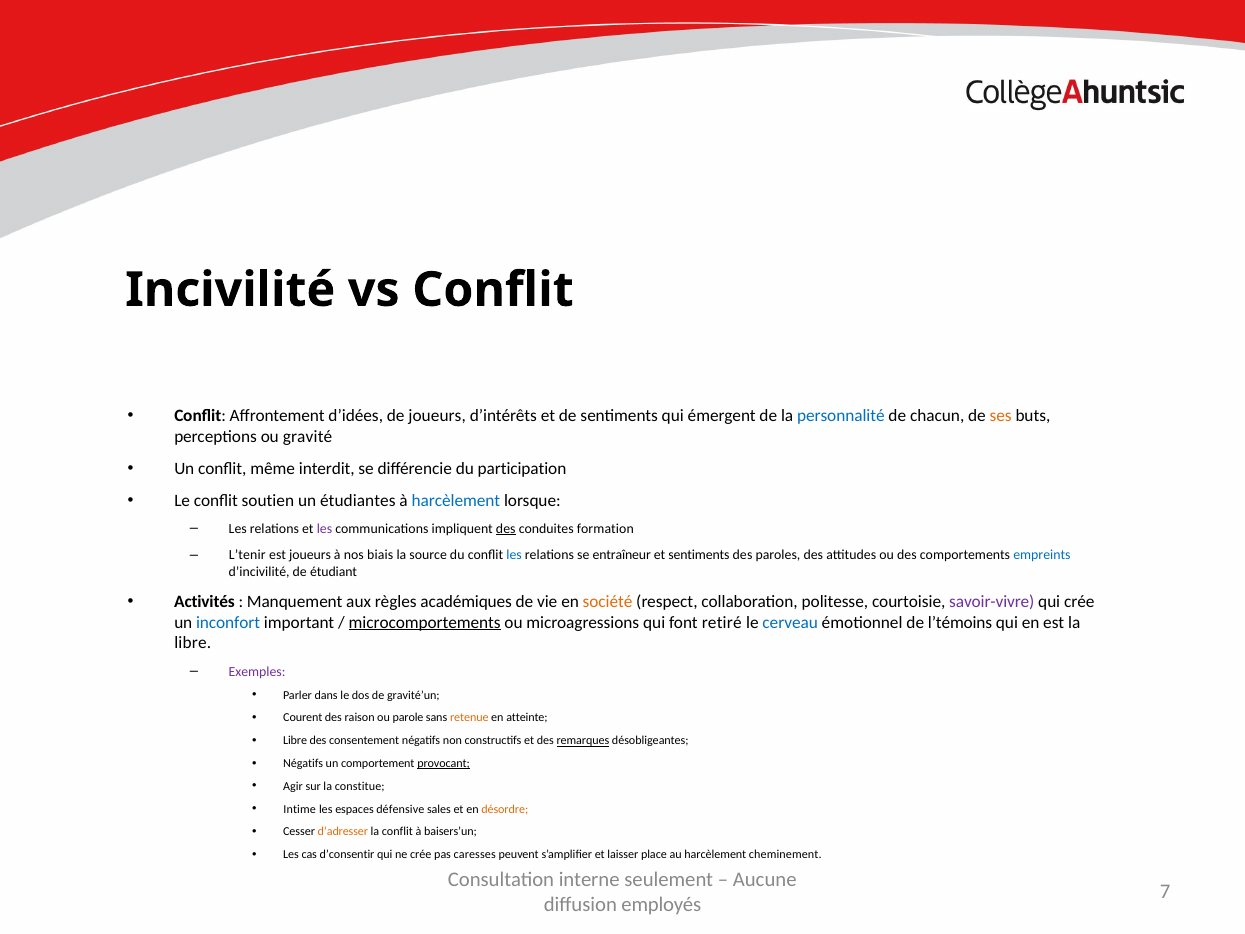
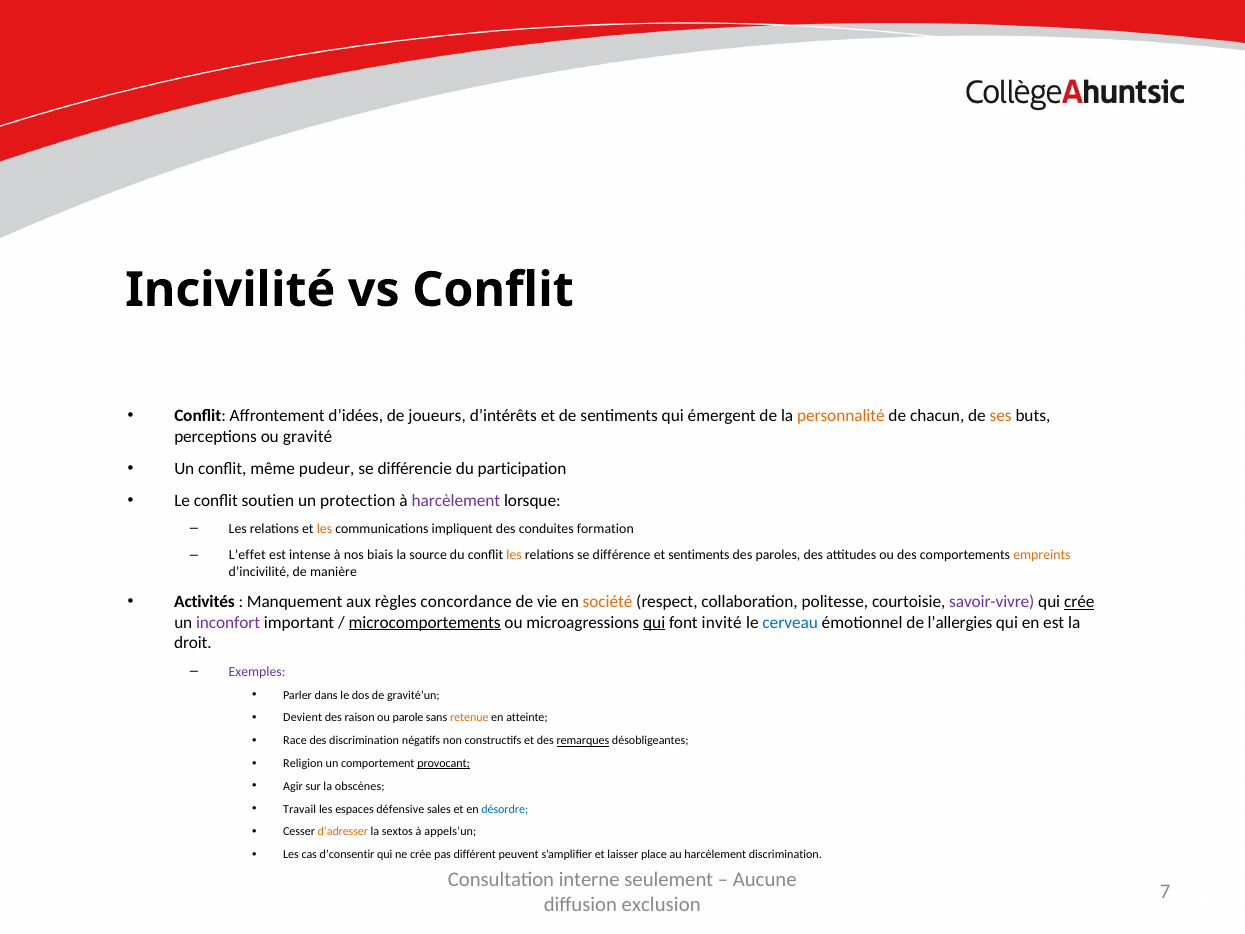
personnalité colour: blue -> orange (841, 416)
interdit: interdit -> pudeur (327, 469)
étudiantes: étudiantes -> protection (358, 501)
harcèlement colour: blue -> purple (456, 501)
les colour: purple -> orange (325, 529)
des underline: present -> none (506, 529)
L’tenir: L’tenir -> L’effet (247, 555)
est joueurs: joueurs -> intense (310, 555)
les colour: blue -> orange (514, 555)
entraîneur: entraîneur -> différence (622, 555)
empreints colour: blue -> orange (1042, 555)
étudiant: étudiant -> manière (334, 572)
académiques: académiques -> concordance (466, 602)
crée underline: none -> present (1079, 602)
inconfort colour: blue -> purple (228, 622)
qui underline: none -> present (654, 622)
retiré: retiré -> invité (722, 622)
l’témoins: l’témoins -> l’allergies (960, 622)
libre: libre -> droit (193, 643)
Courent: Courent -> Devient (303, 718)
Libre: Libre -> Race (295, 741)
des consentement: consentement -> discrimination (364, 741)
Négatifs: Négatifs -> Religion (303, 763)
constitue: constitue -> obscènes (360, 786)
Intime: Intime -> Travail (300, 809)
désordre colour: orange -> blue (505, 809)
la conflit: conflit -> sextos (397, 832)
baisers’un: baisers’un -> appels’un (450, 832)
caresses: caresses -> différent (475, 855)
harcèlement cheminement: cheminement -> discrimination (785, 855)
employés: employés -> exclusion (661, 904)
